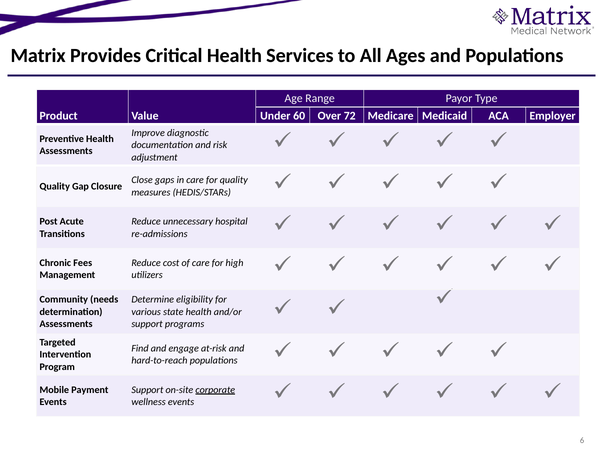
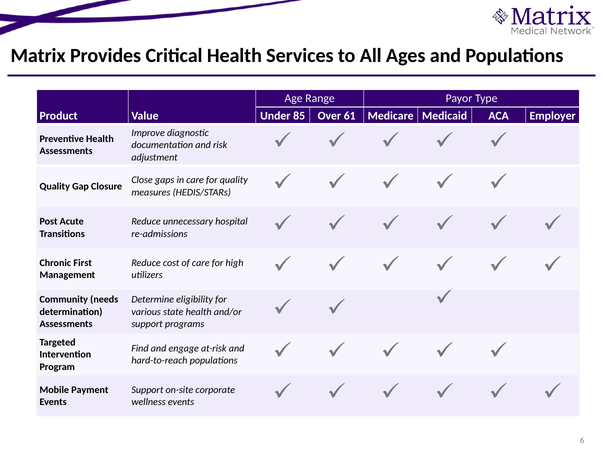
60: 60 -> 85 (299, 116)
72: 72 -> 61 (350, 116)
Fees: Fees -> First (83, 263)
corporate underline: present -> none (215, 390)
